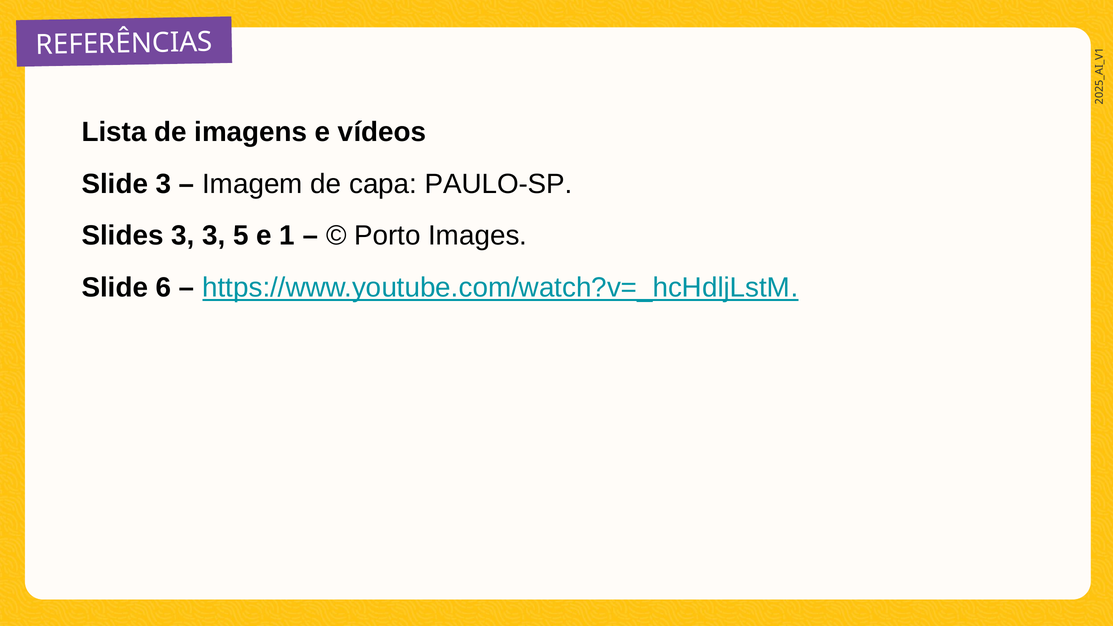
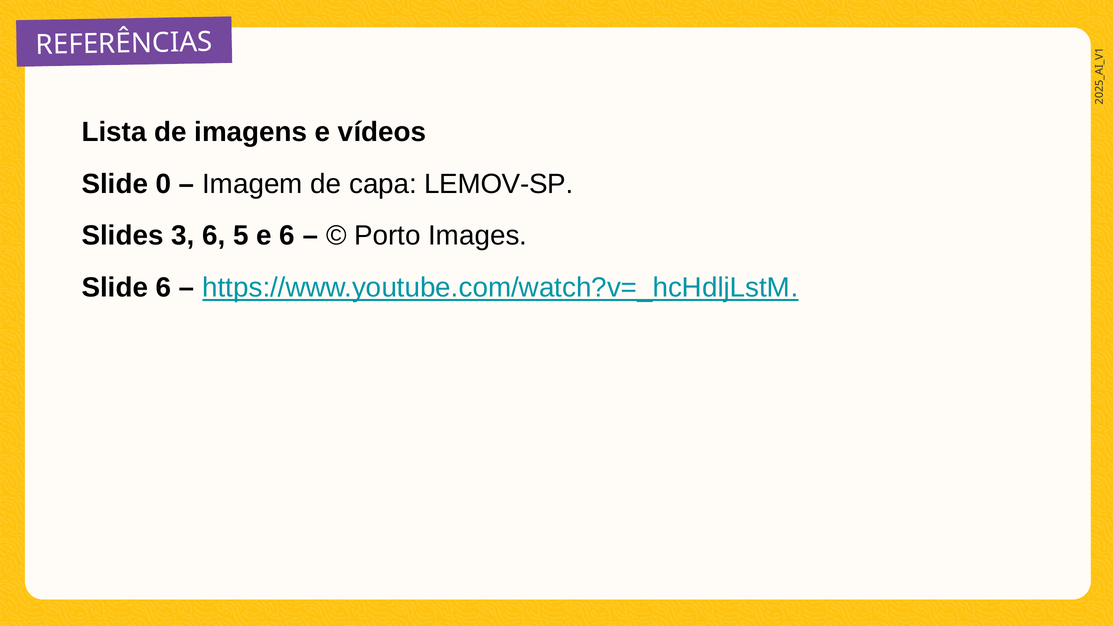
Slide 3: 3 -> 0 (164, 184)
PAULO-SP: PAULO-SP -> LEMOV-SP (499, 184)
3 3: 3 -> 6 (214, 236)
e 1: 1 -> 6 (287, 236)
